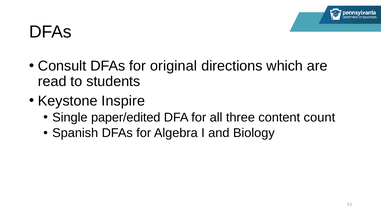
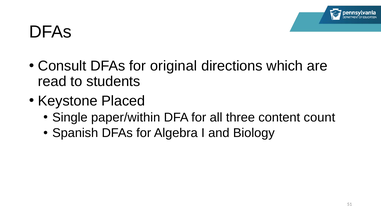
Inspire: Inspire -> Placed (123, 101)
paper/edited: paper/edited -> paper/within (126, 118)
